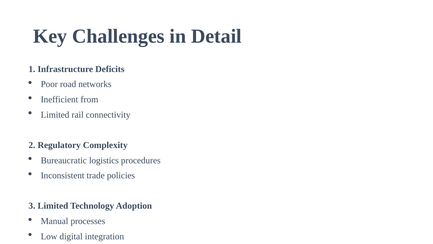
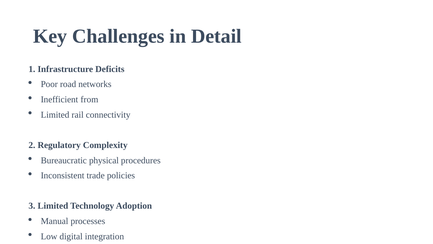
logistics: logistics -> physical (104, 160)
